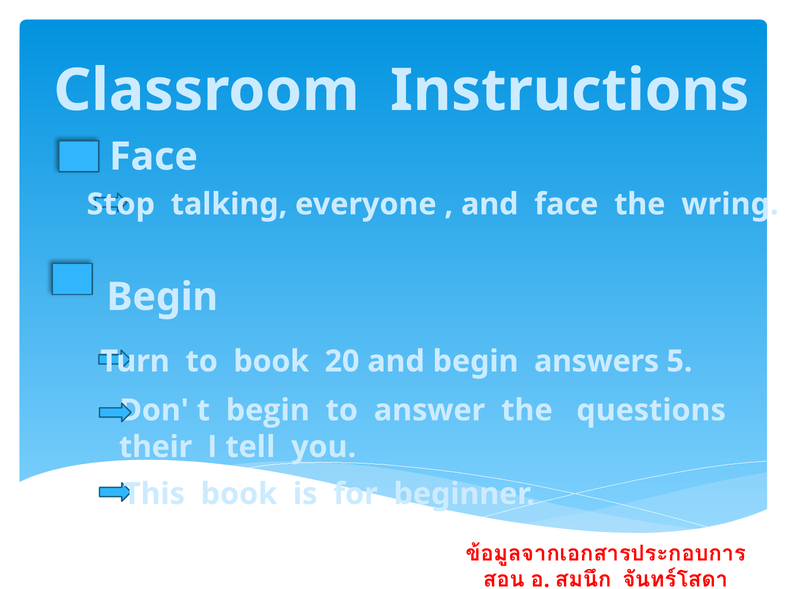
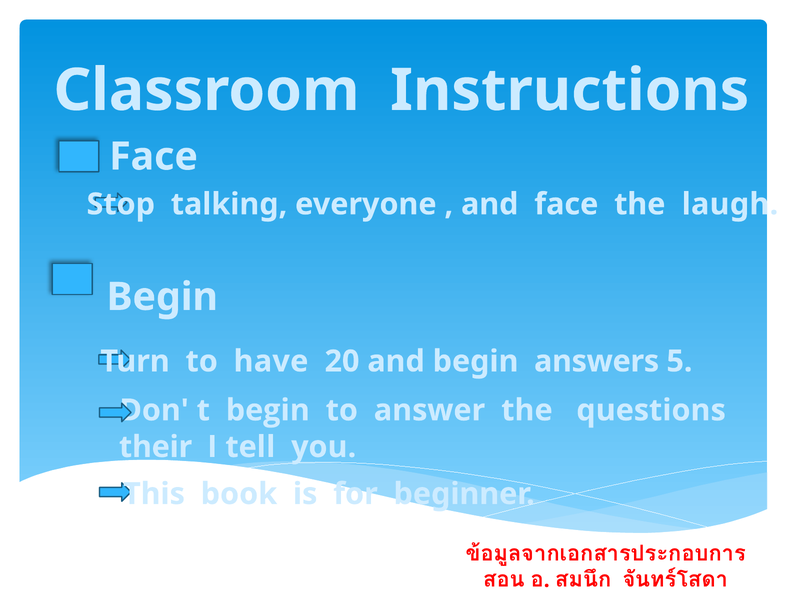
wring: wring -> laugh (730, 204)
to book: book -> have (271, 362)
